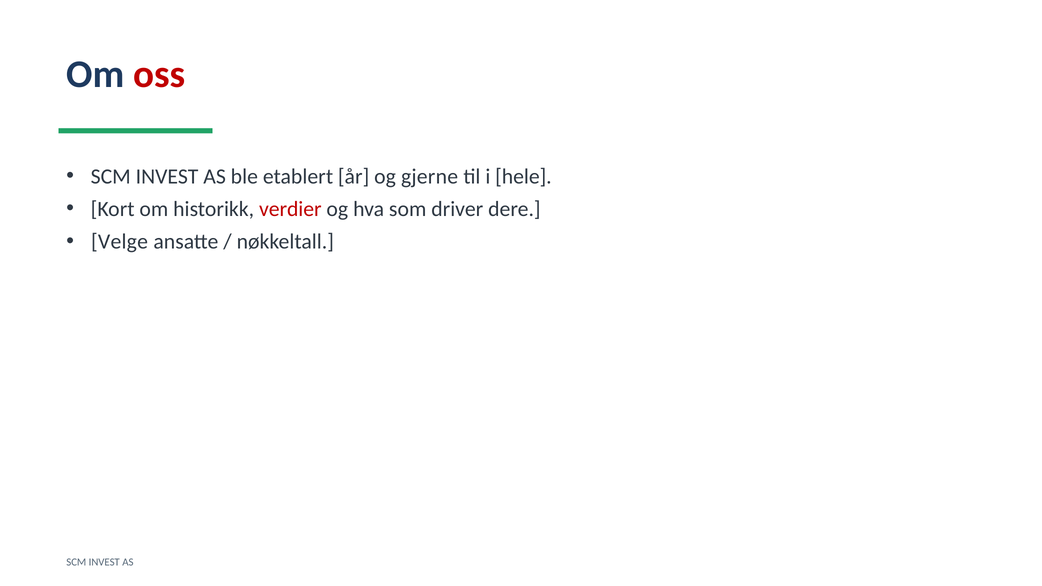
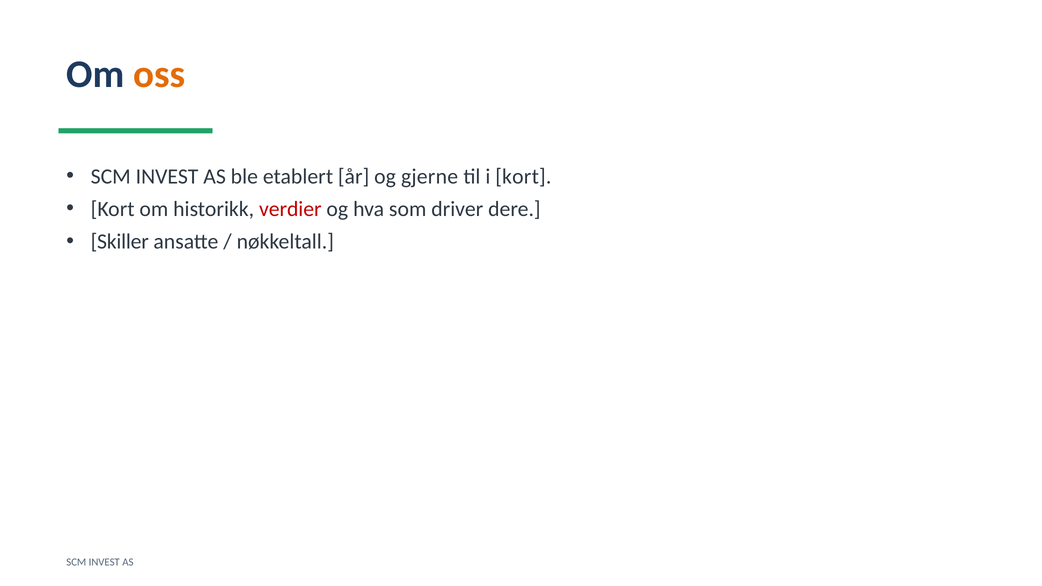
oss colour: red -> orange (159, 74)
i hele: hele -> kort (523, 176)
Velge: Velge -> Skiller (120, 242)
